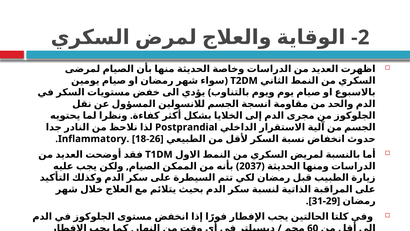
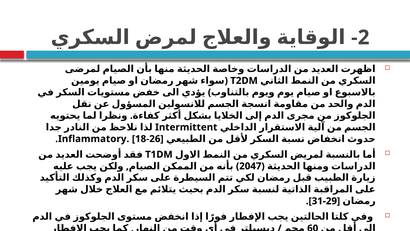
Postprandial: Postprandial -> Intermittent (186, 127)
2037: 2037 -> 2047 (250, 166)
